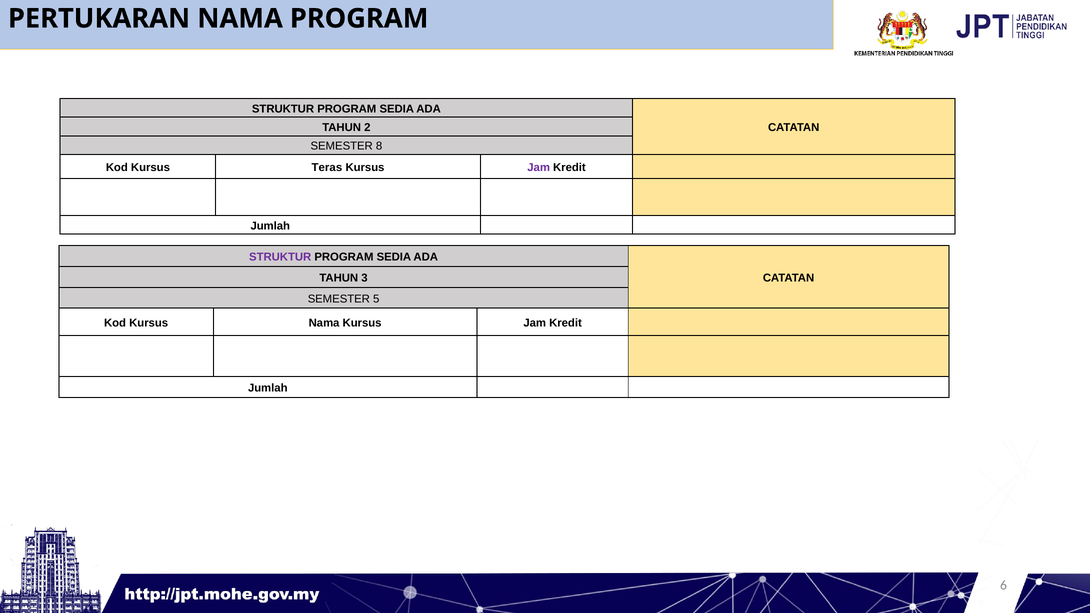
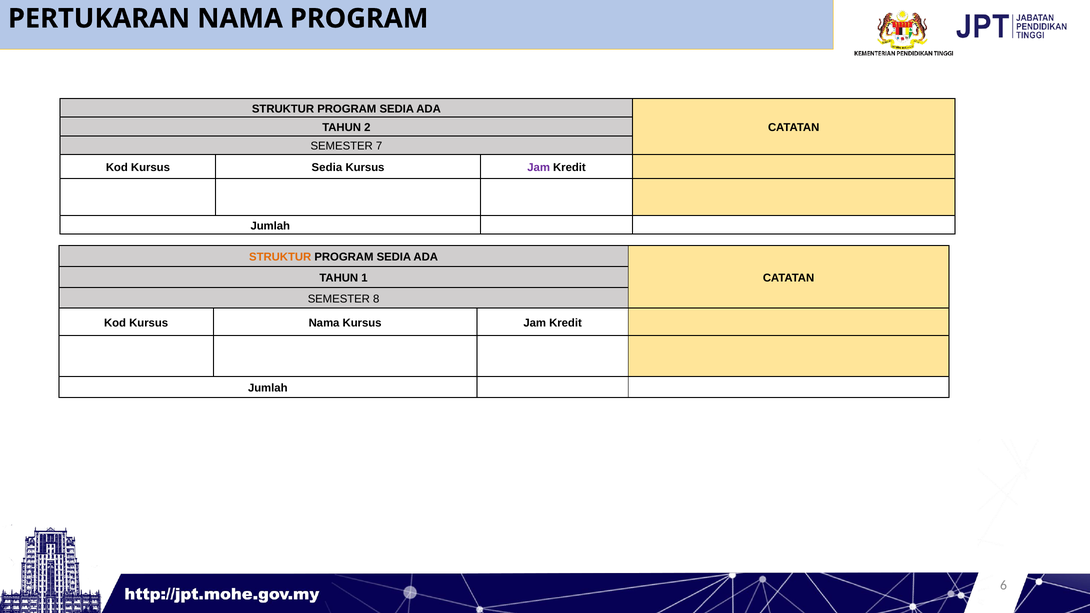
8: 8 -> 7 (379, 146)
Kursus Teras: Teras -> Sedia (327, 168)
STRUKTUR colour: purple -> orange (280, 257)
3: 3 -> 1 (364, 278)
5: 5 -> 8 (376, 299)
